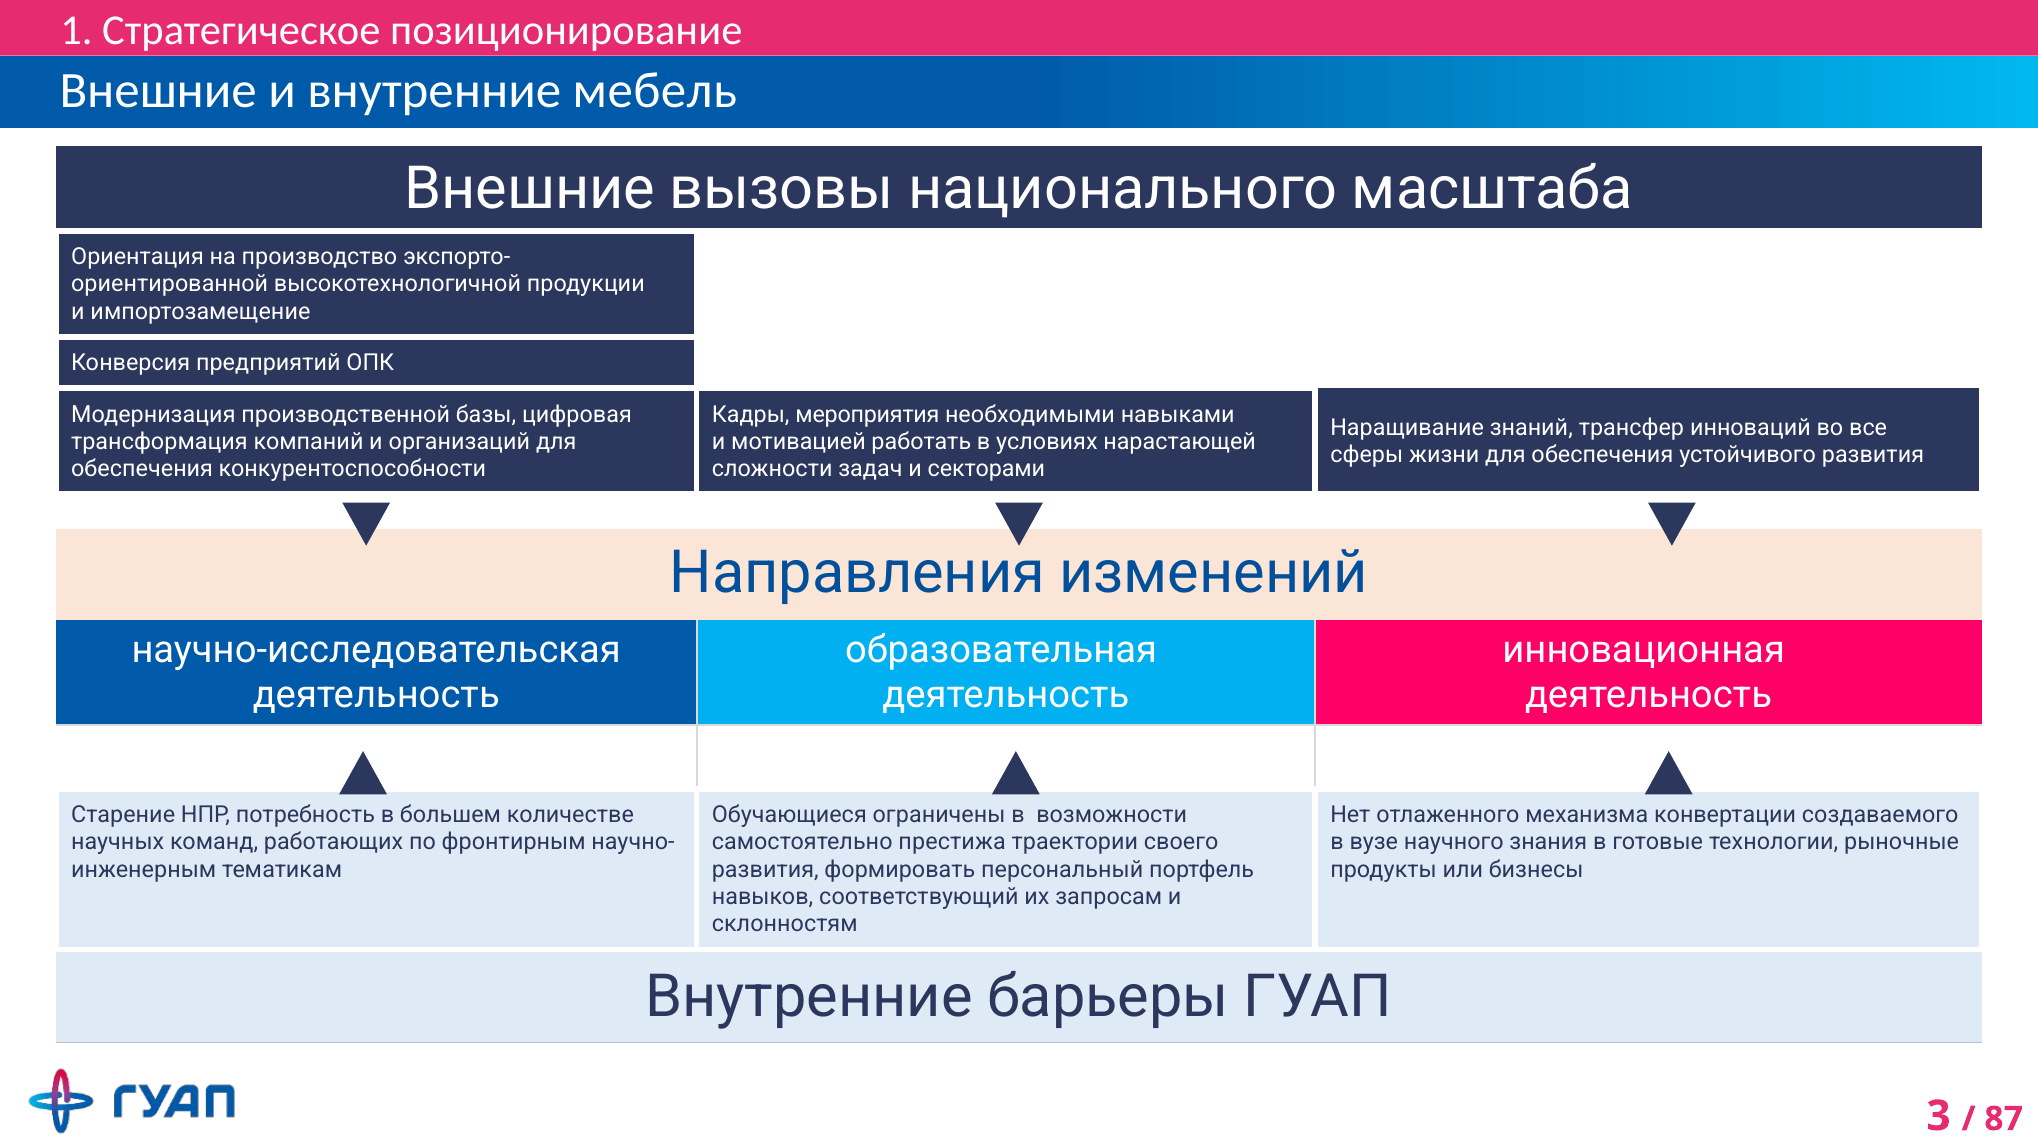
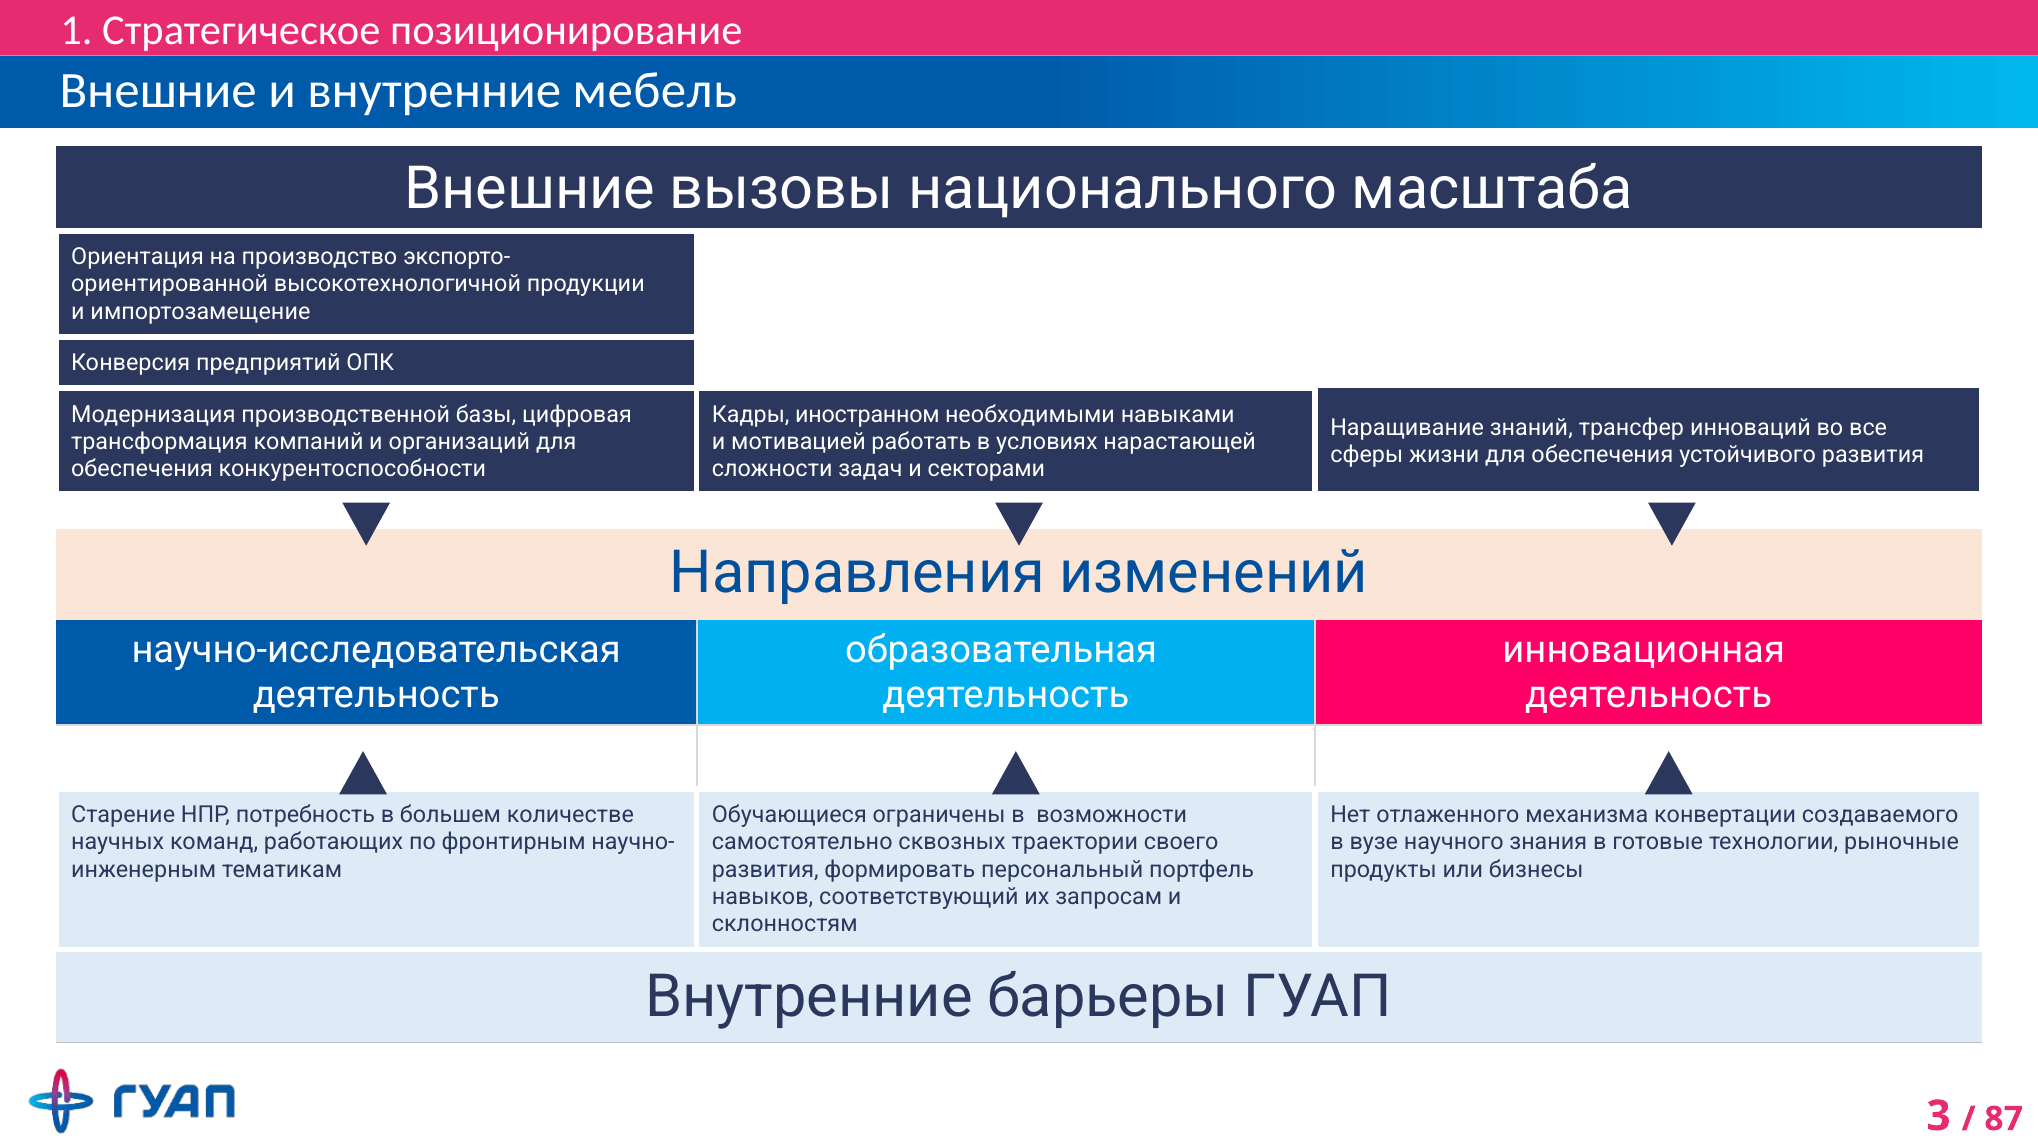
мероприятия: мероприятия -> иностранном (867, 414)
престижа: престижа -> сквозных (952, 842)
